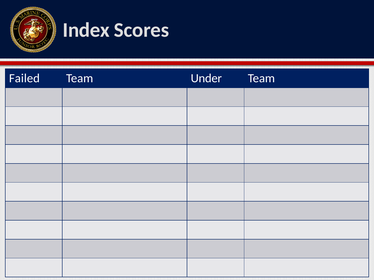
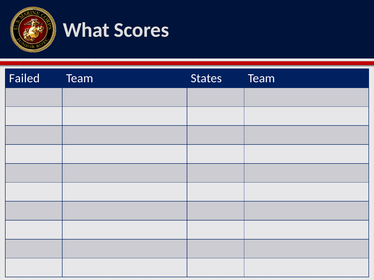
Index: Index -> What (86, 30)
Under: Under -> States (206, 79)
